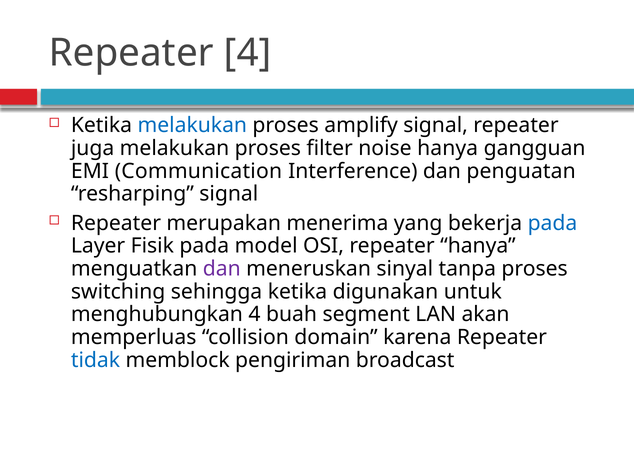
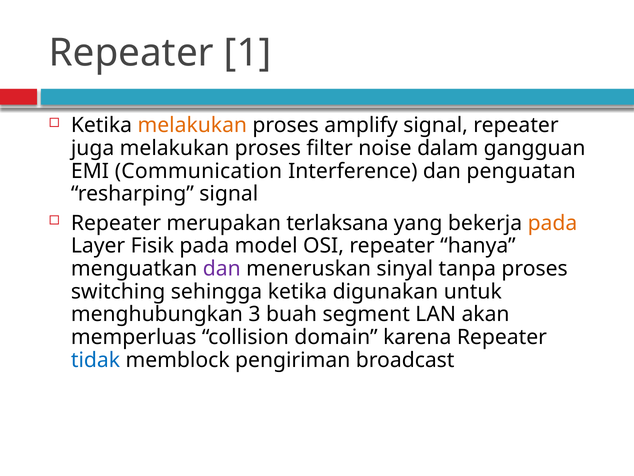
Repeater 4: 4 -> 1 (248, 53)
melakukan colour: blue -> orange (192, 125)
noise hanya: hanya -> dalam (448, 148)
menerima: menerima -> terlaksana (337, 223)
pada colour: blue -> orange (552, 223)
menghubungkan 4: 4 -> 3 (255, 314)
